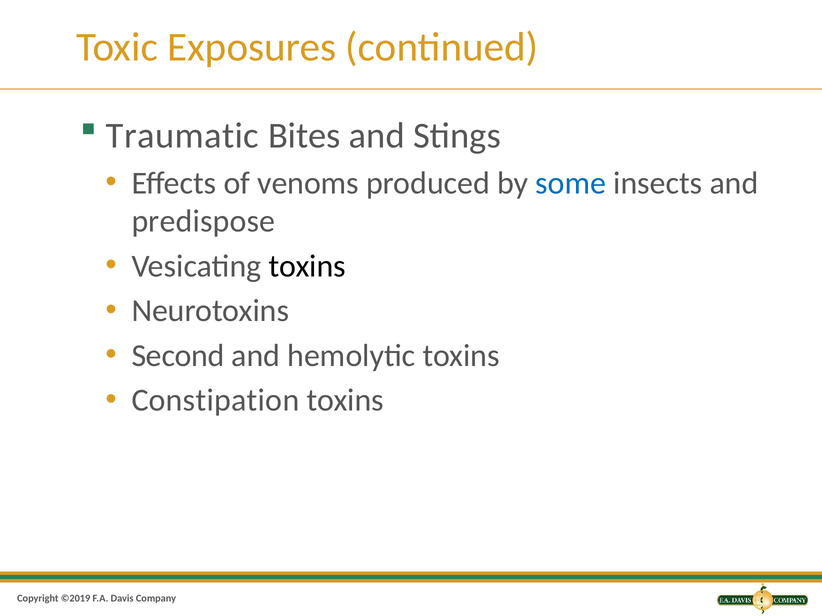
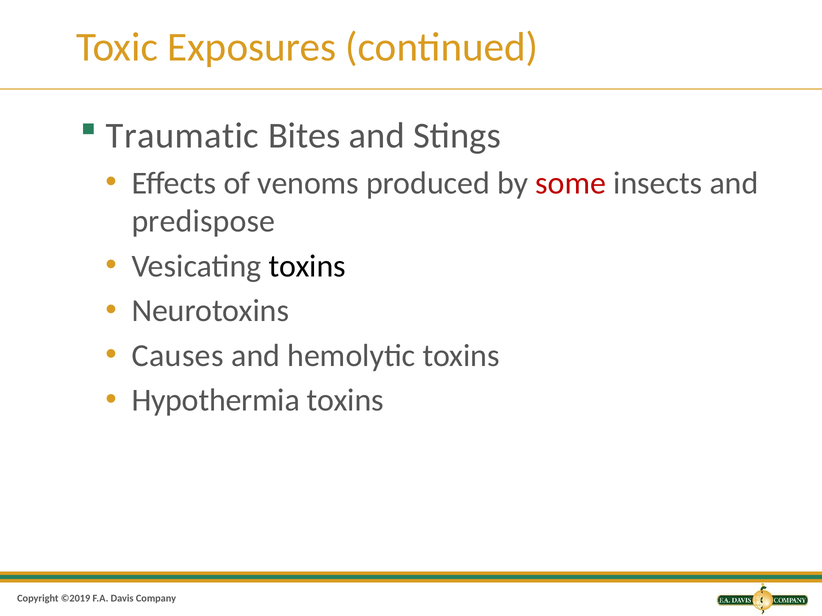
some colour: blue -> red (571, 183)
Second: Second -> Causes (178, 356)
Constipation: Constipation -> Hypothermia (216, 401)
